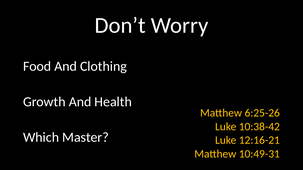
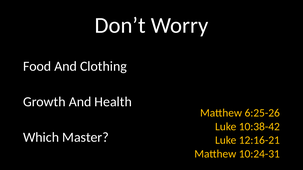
10:49-31: 10:49-31 -> 10:24-31 (259, 154)
